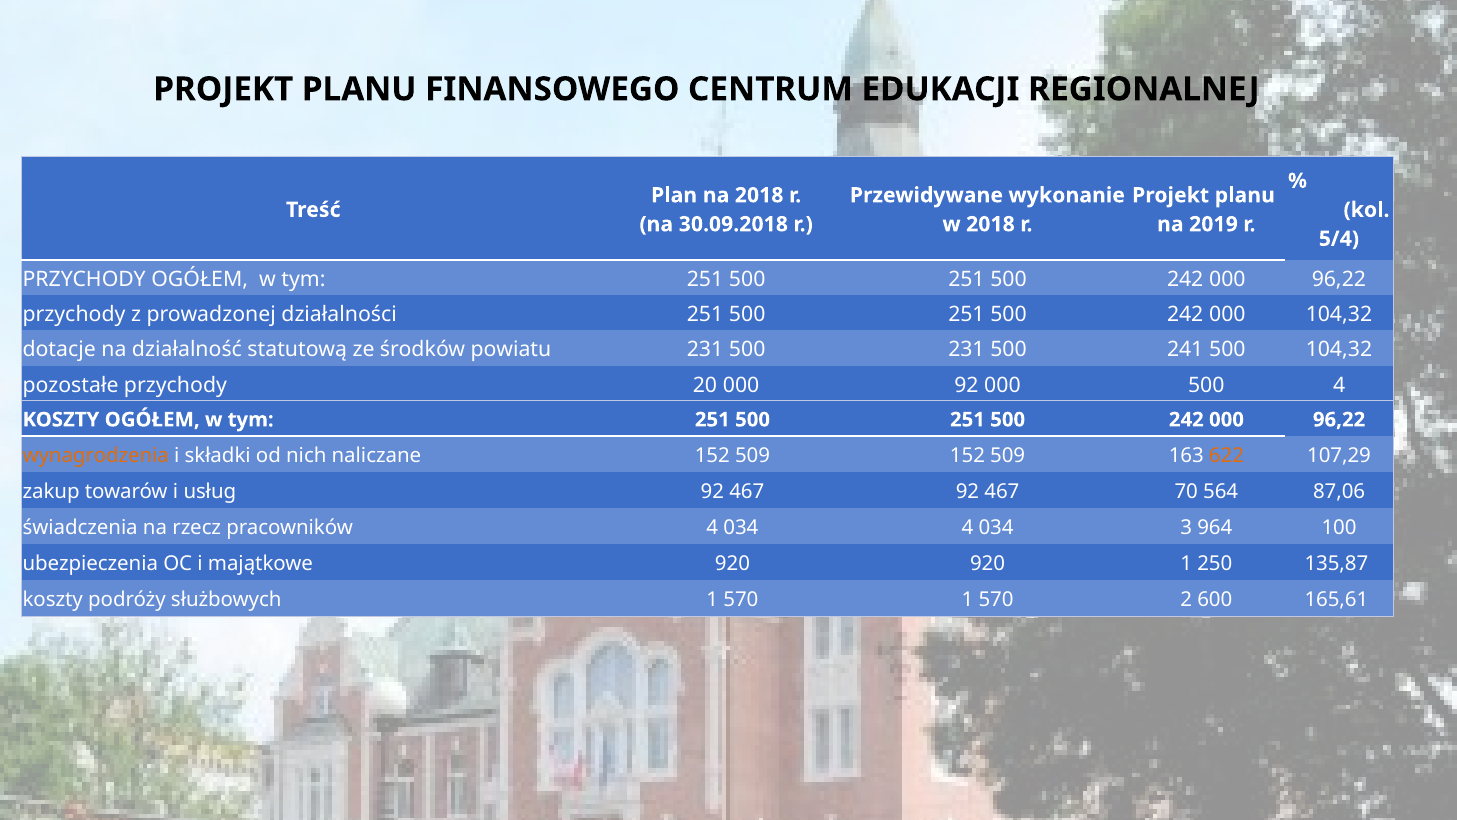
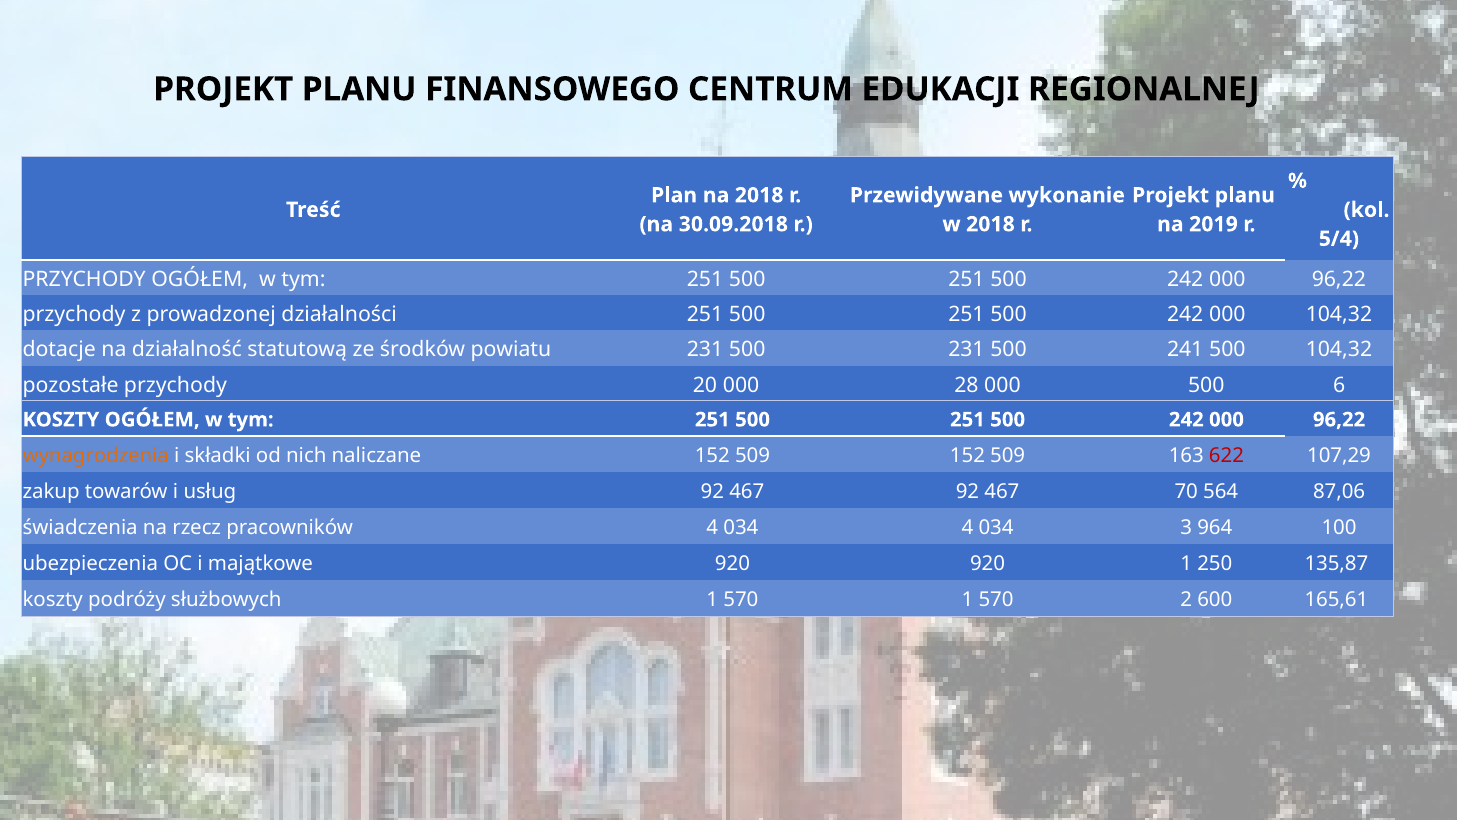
000 92: 92 -> 28 (966, 385)
500 4: 4 -> 6 (1339, 385)
622 colour: orange -> red (1227, 456)
